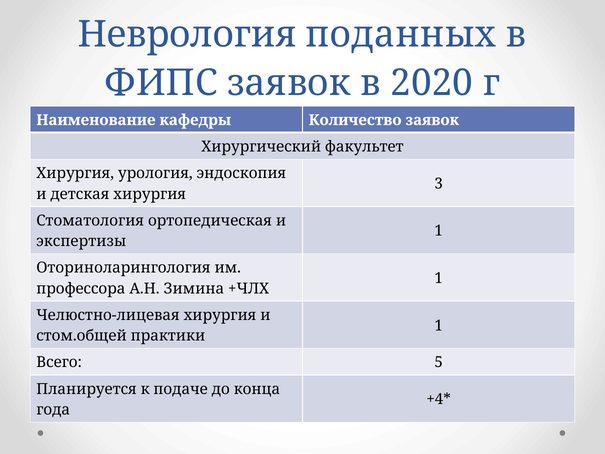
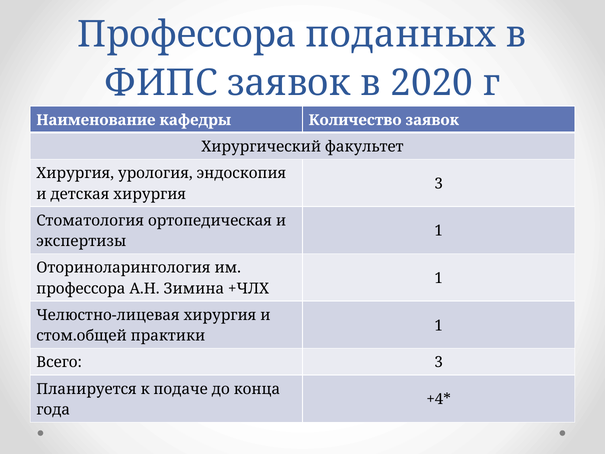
Неврология: Неврология -> Профессора (187, 35)
Всего 5: 5 -> 3 (439, 362)
